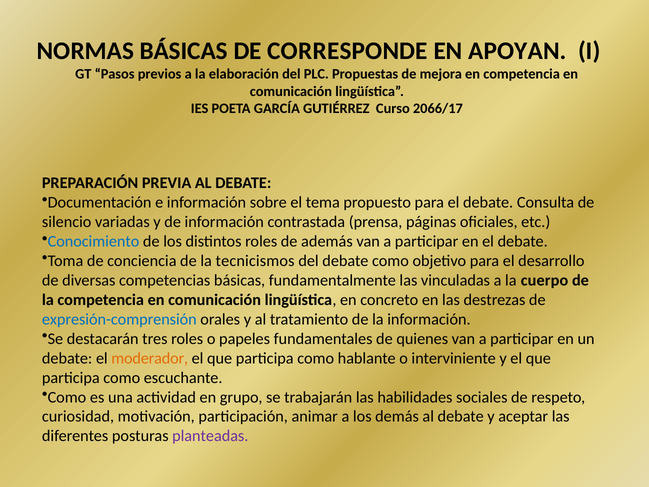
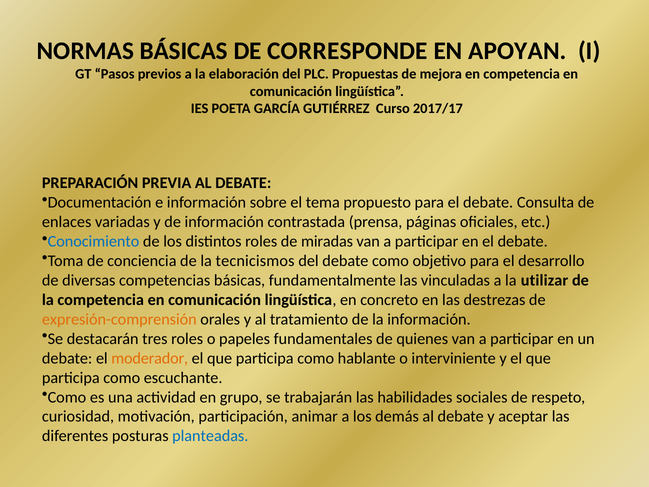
2066/17: 2066/17 -> 2017/17 (438, 109)
silencio: silencio -> enlaces (67, 222)
además: además -> miradas (327, 241)
cuerpo: cuerpo -> utilizar (545, 280)
expresión-comprensión colour: blue -> orange (119, 319)
planteadas colour: purple -> blue (210, 436)
